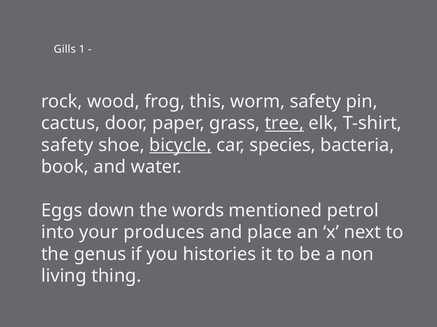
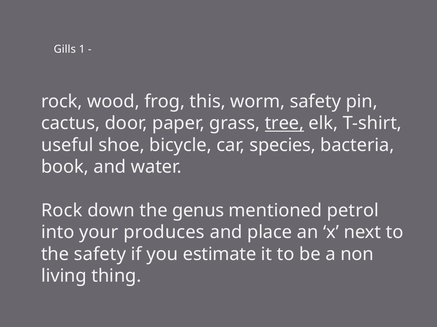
safety: safety -> useful (67, 145)
bicycle underline: present -> none (181, 145)
Eggs: Eggs -> Rock (62, 211)
words: words -> genus (198, 211)
the genus: genus -> safety (100, 255)
histories: histories -> estimate (220, 255)
